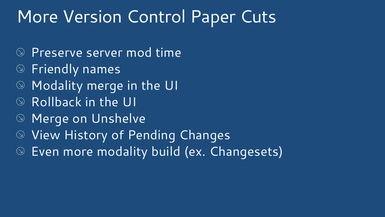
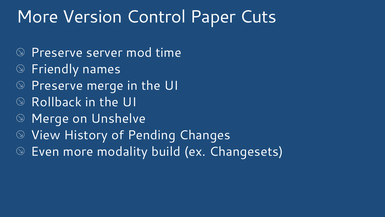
Modality: Modality -> Preserve (57, 85)
